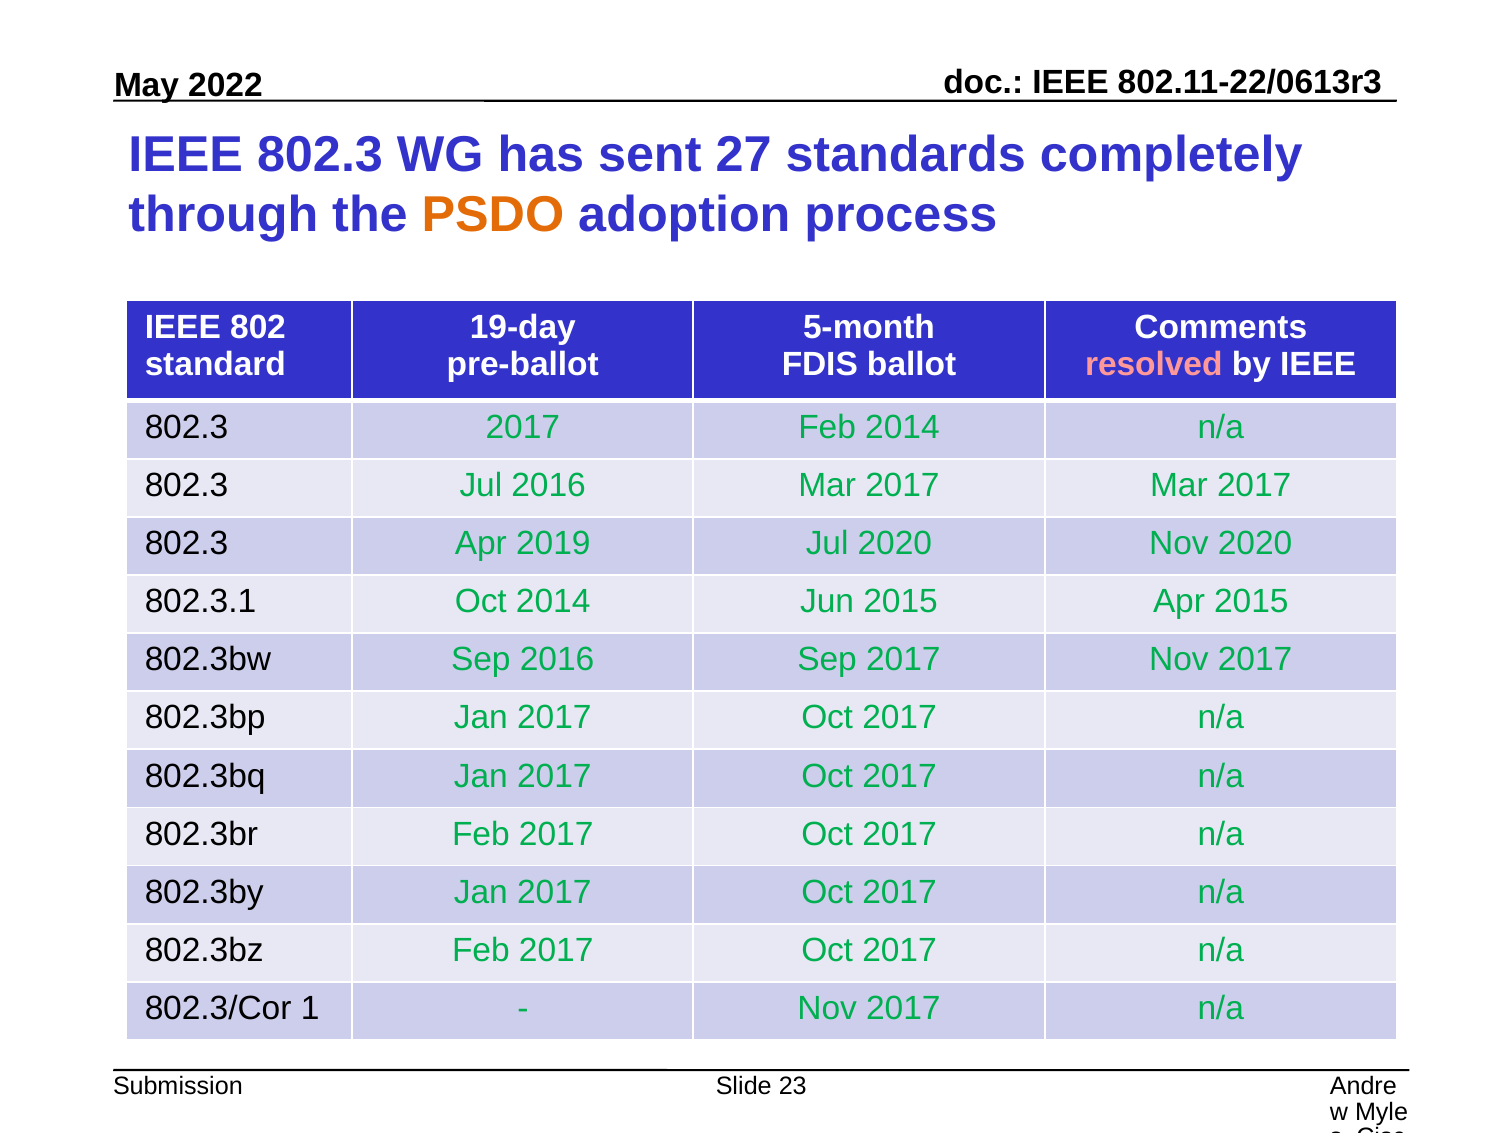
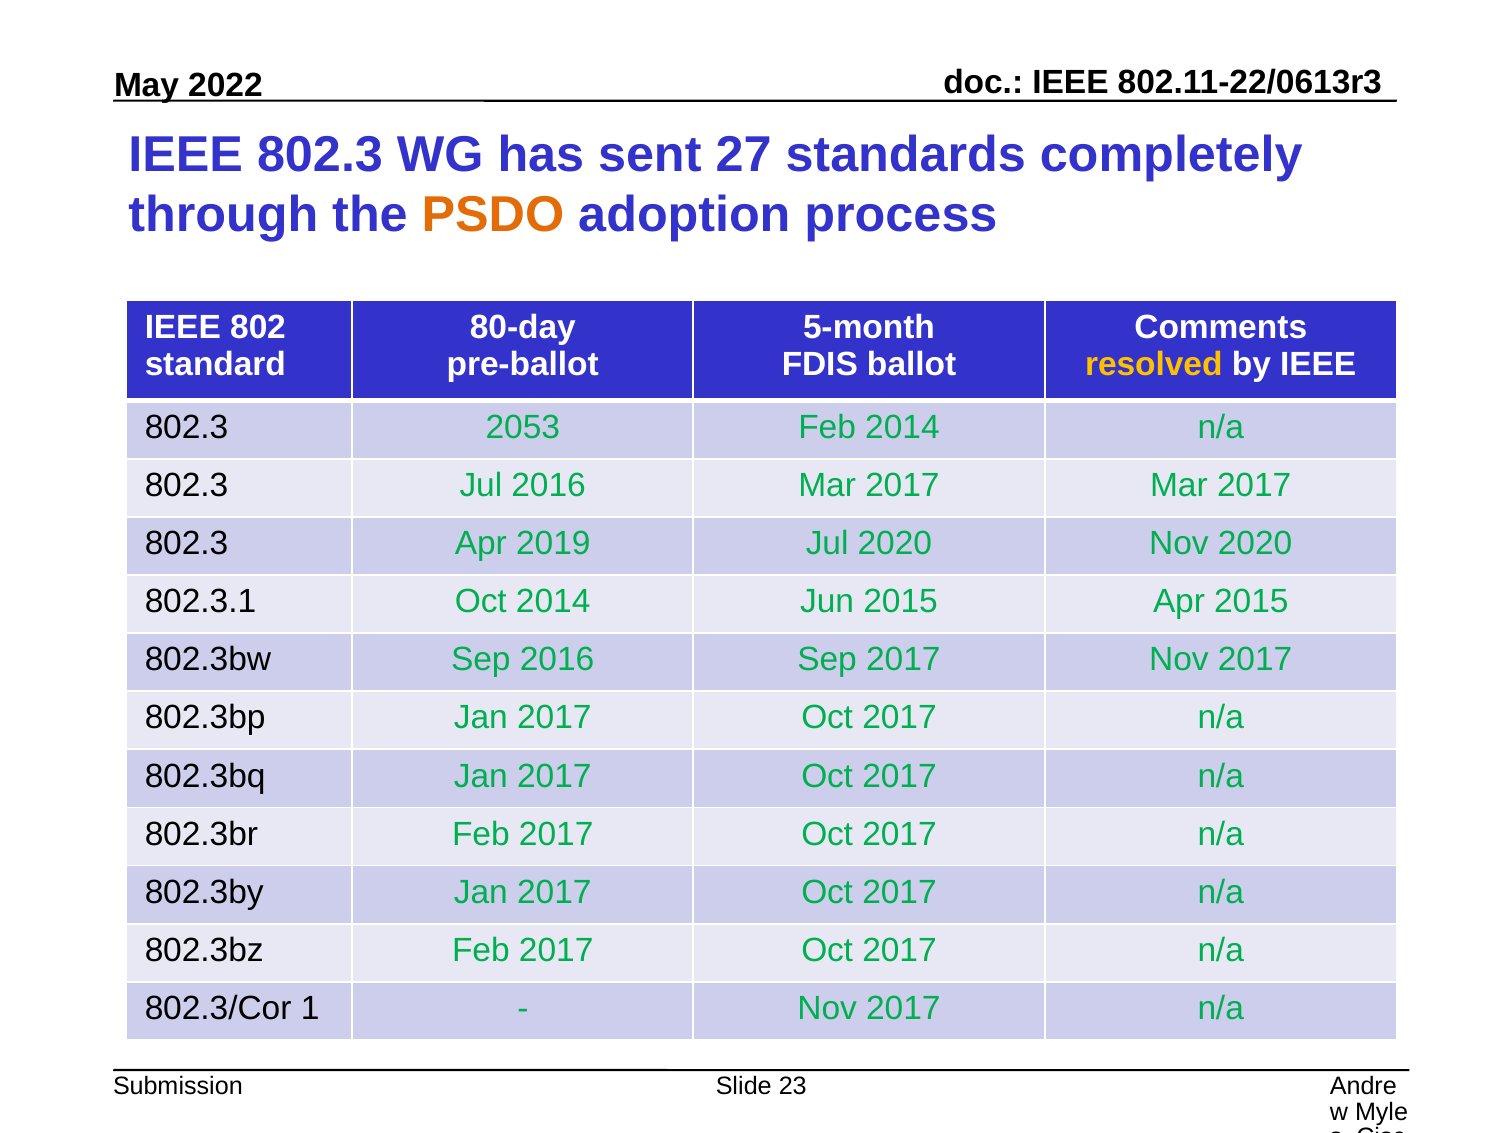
19-day: 19-day -> 80-day (523, 327)
resolved colour: pink -> yellow (1154, 364)
802.3 2017: 2017 -> 2053 (523, 427)
